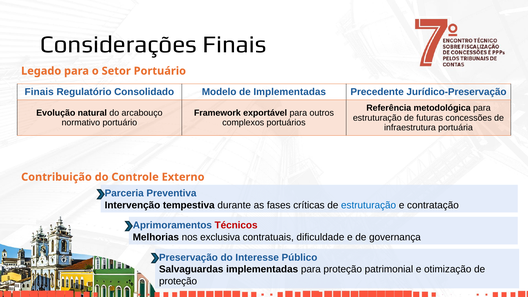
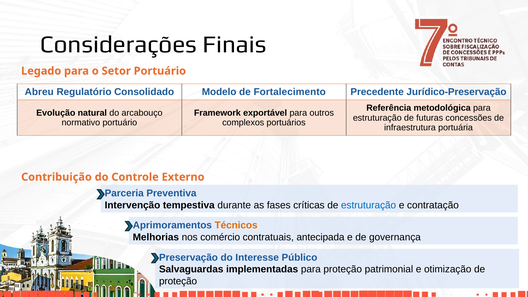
Finais: Finais -> Abreu (39, 92)
de Implementadas: Implementadas -> Fortalecimento (290, 92)
Técnicos colour: red -> orange (236, 225)
exclusiva: exclusiva -> comércio (220, 237)
dificuldade: dificuldade -> antecipada (321, 237)
